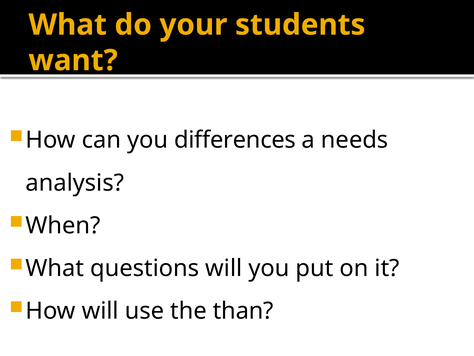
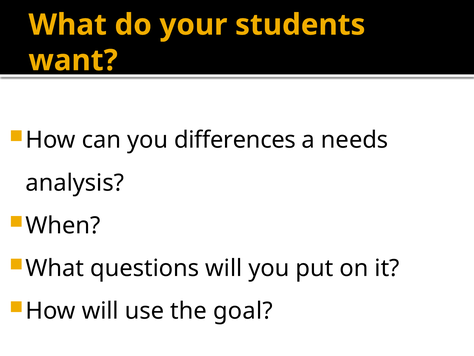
than: than -> goal (243, 311)
